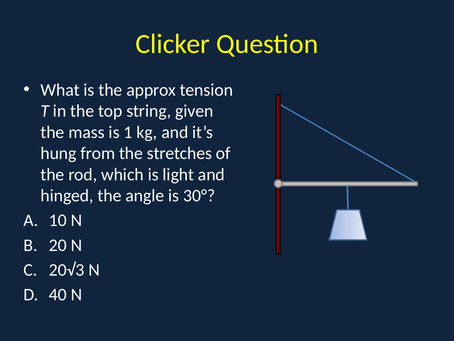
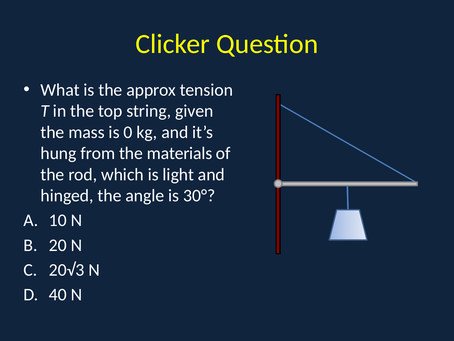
1: 1 -> 0 (128, 132)
stretches: stretches -> materials (180, 153)
